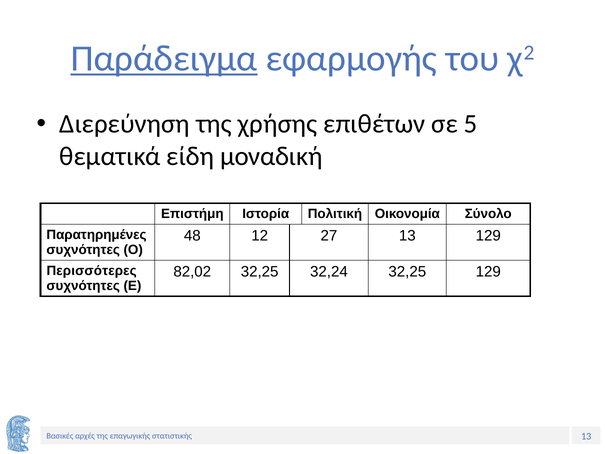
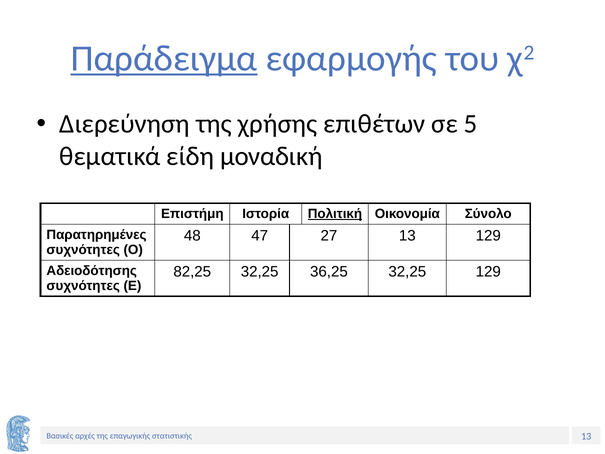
Πολιτική underline: none -> present (335, 214)
12: 12 -> 47 (260, 236)
Περισσότερες: Περισσότερες -> Αδειοδότησης (92, 271)
82,02: 82,02 -> 82,25 (192, 272)
32,24: 32,24 -> 36,25 (329, 272)
